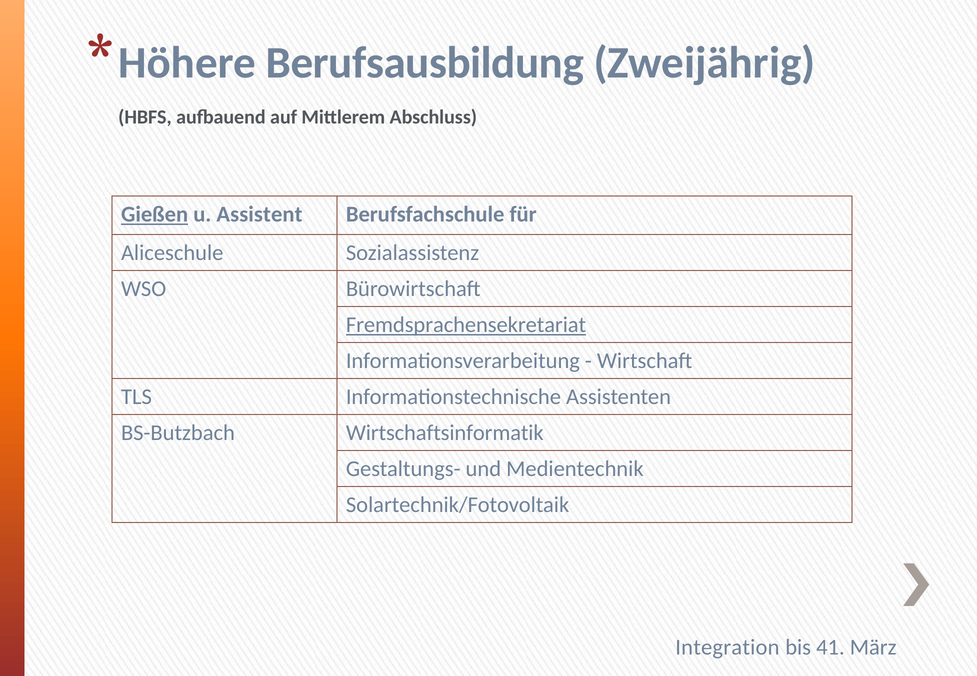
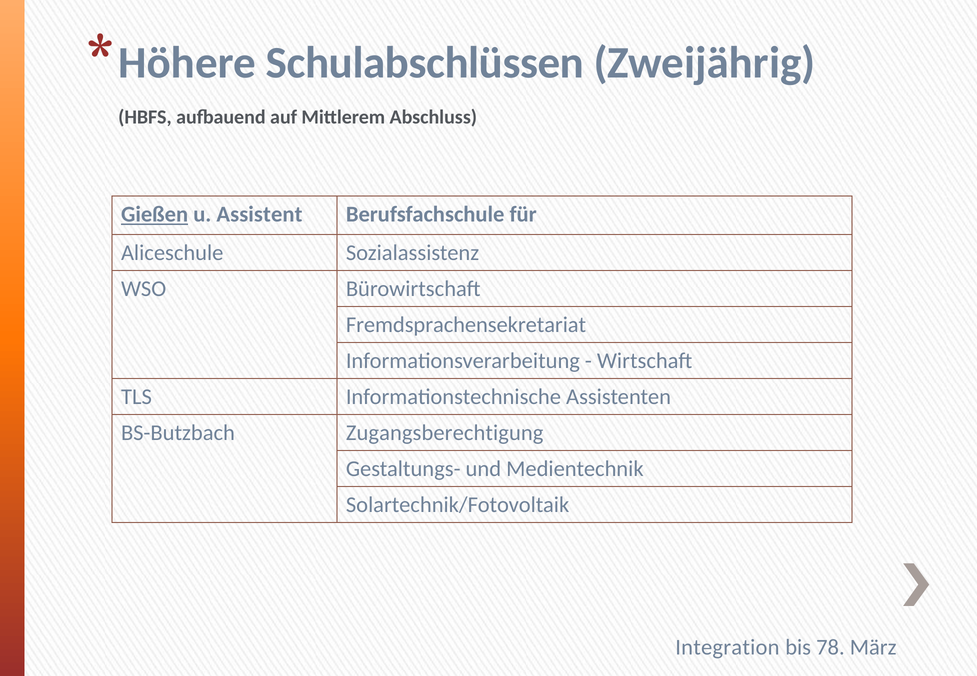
Berufsausbildung: Berufsausbildung -> Schulabschlüssen (425, 63)
Fremdsprachensekretariat underline: present -> none (466, 325)
Wirtschaftsinformatik: Wirtschaftsinformatik -> Zugangsberechtigung (445, 433)
41: 41 -> 78 (830, 648)
